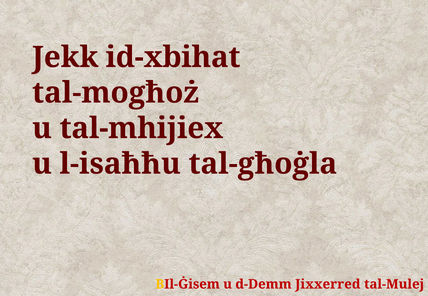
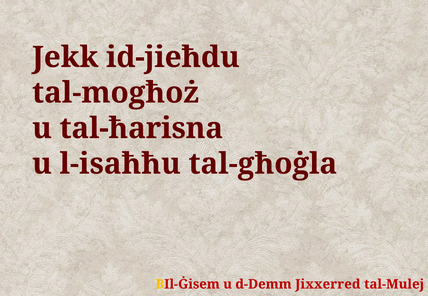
id-xbihat: id-xbihat -> id-jieħdu (173, 57)
tal-mhijiex: tal-mhijiex -> tal-ħarisna (141, 128)
